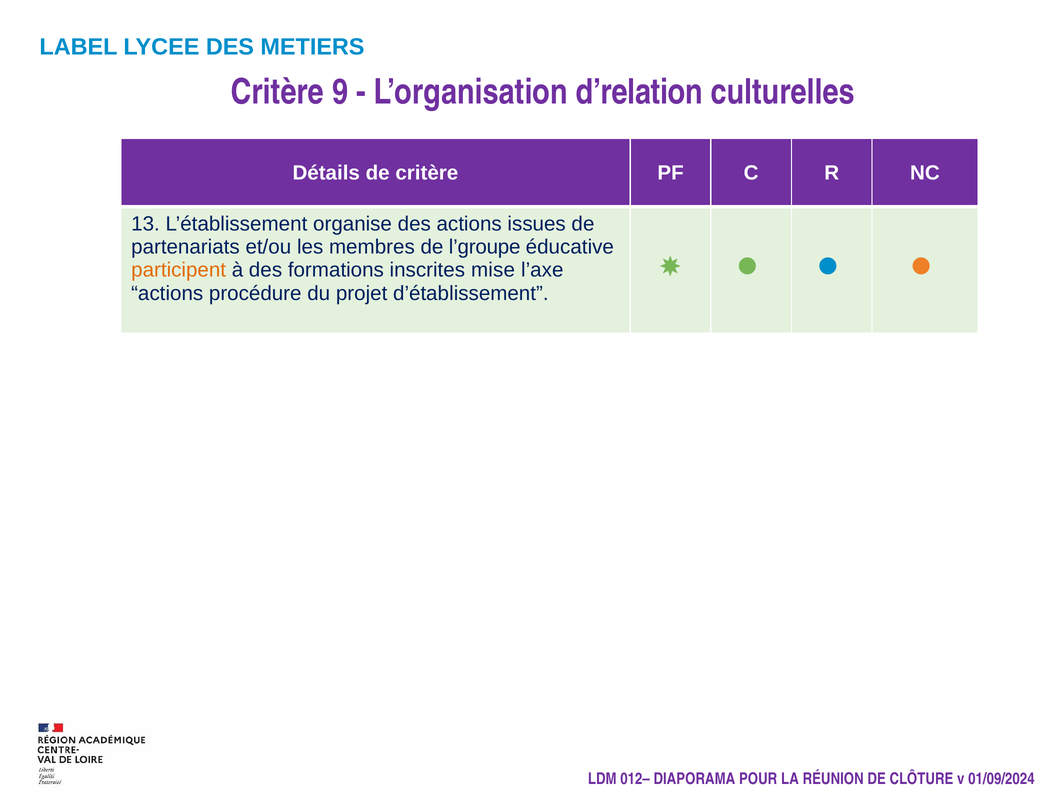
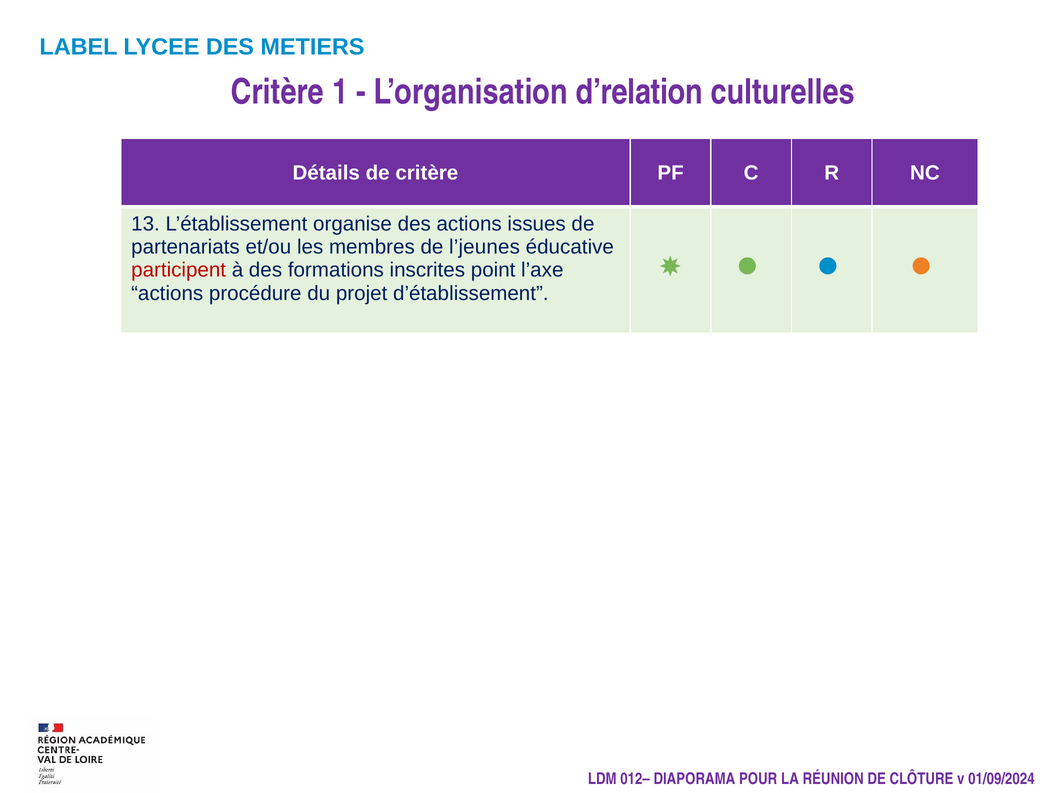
9: 9 -> 1 (340, 92)
l’groupe: l’groupe -> l’jeunes (484, 247)
participent colour: orange -> red (179, 270)
mise: mise -> point (493, 270)
